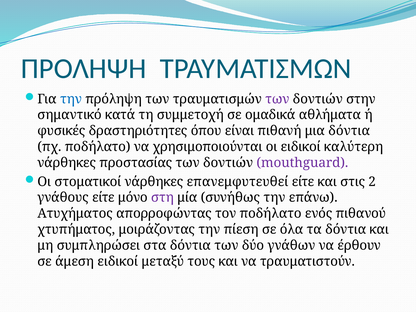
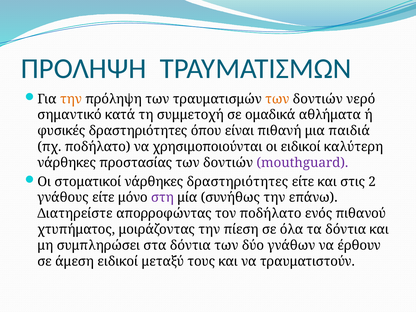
την colour: blue -> orange (71, 99)
των colour: purple -> orange (277, 99)
στην: στην -> νερό (361, 99)
μια δόντια: δόντια -> παιδιά (349, 131)
νάρθηκες επανεμφυτευθεί: επανεμφυτευθεί -> δραστηριότητες (237, 182)
Ατυχήματος: Ατυχήματος -> Διατηρείστε (75, 214)
